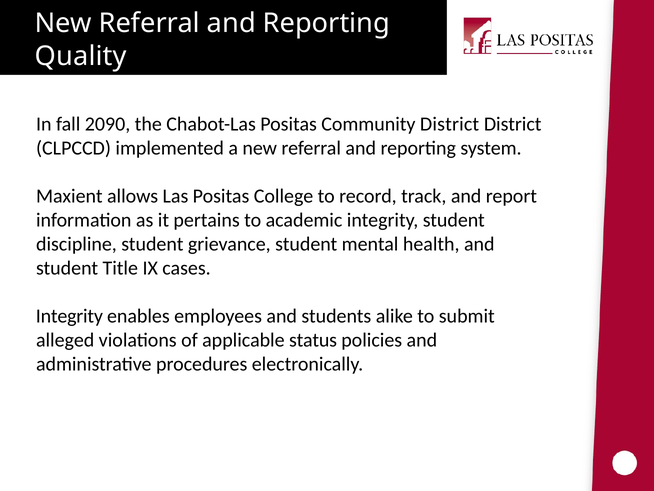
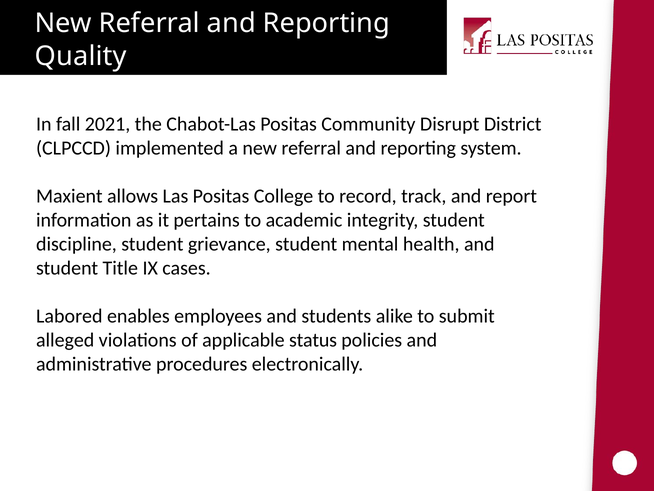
2090: 2090 -> 2021 (108, 124)
Community District: District -> Disrupt (450, 124)
Integrity: Integrity -> Labored (69, 316)
